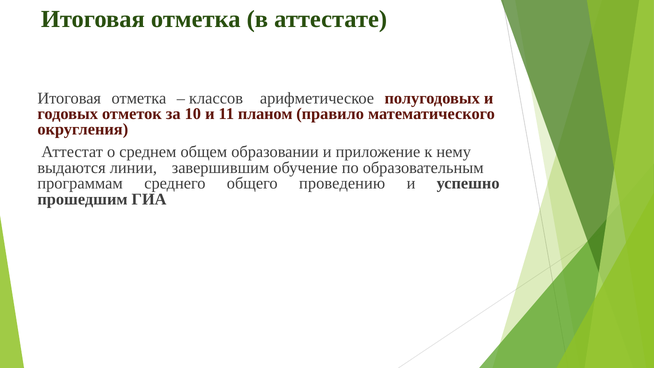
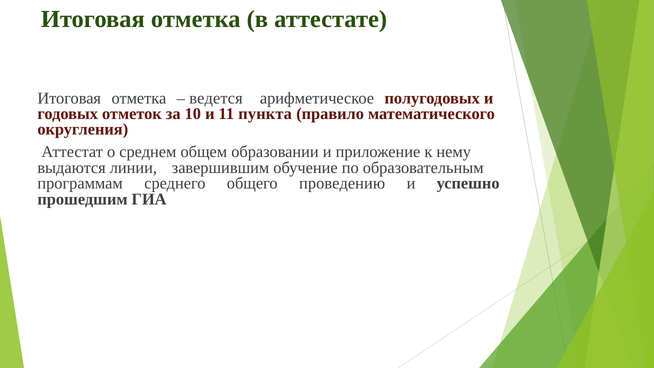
классов: классов -> ведется (216, 98)
планом: планом -> пункта (265, 114)
